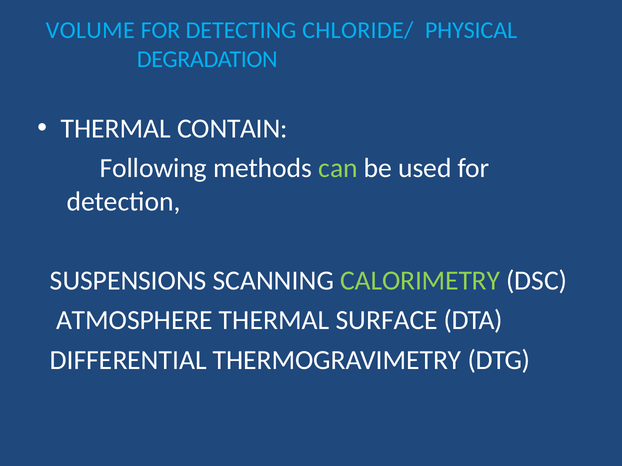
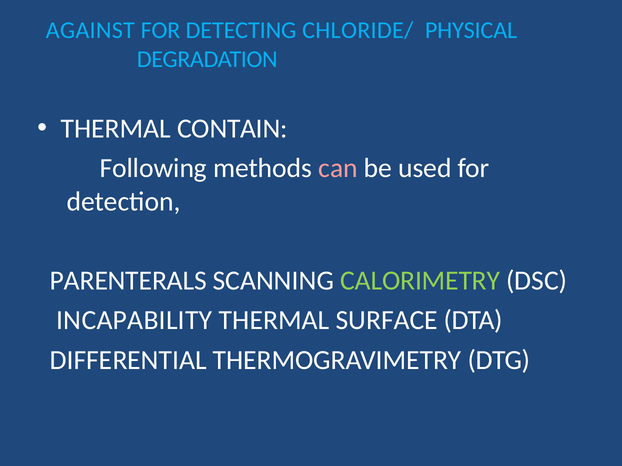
VOLUME: VOLUME -> AGAINST (90, 30)
can colour: light green -> pink (338, 169)
SUSPENSIONS: SUSPENSIONS -> PARENTERALS (128, 281)
ATMOSPHERE: ATMOSPHERE -> INCAPABILITY (134, 321)
